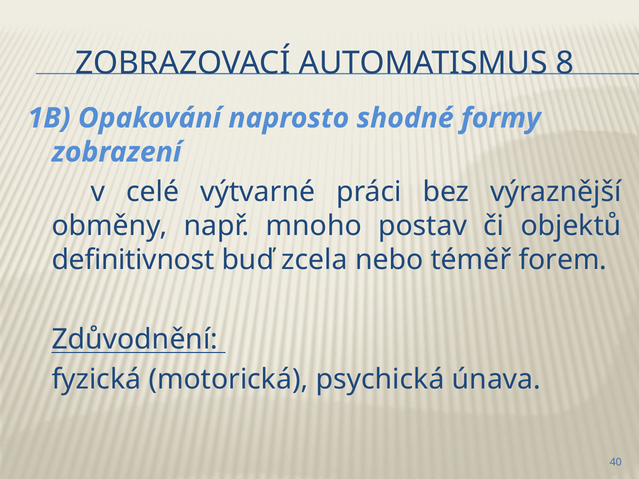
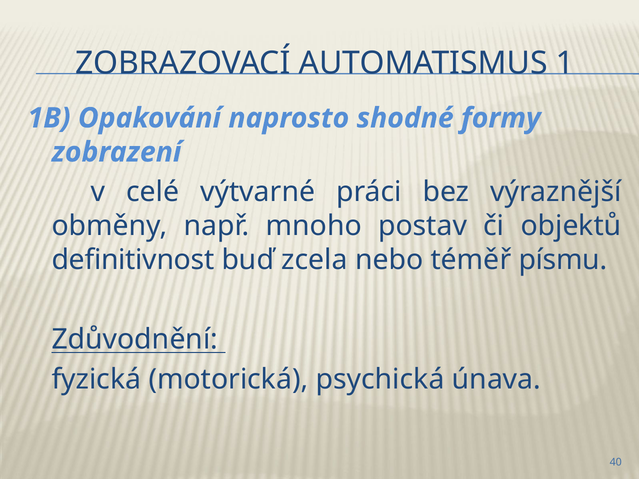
8: 8 -> 1 (565, 63)
forem: forem -> písmu (563, 260)
